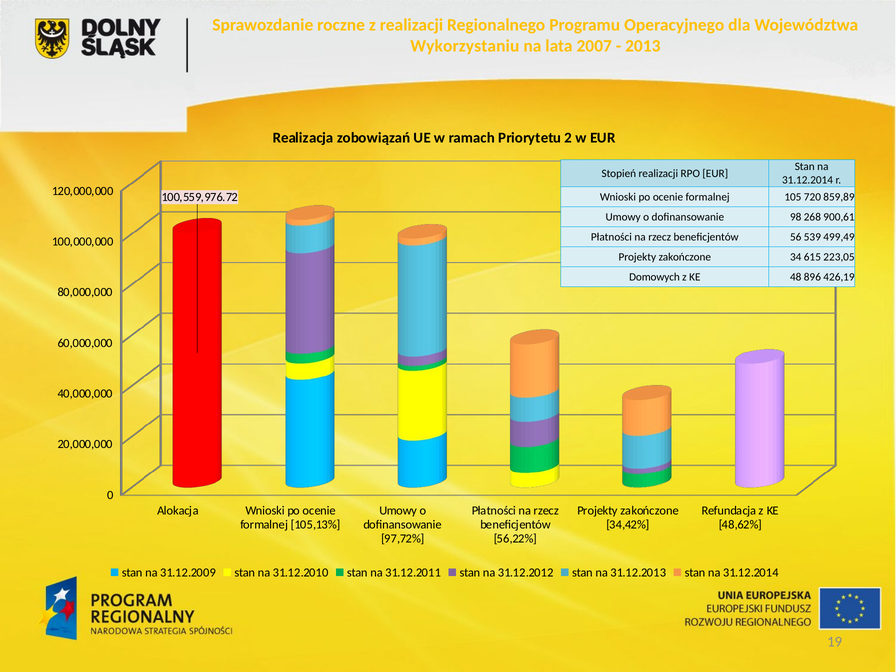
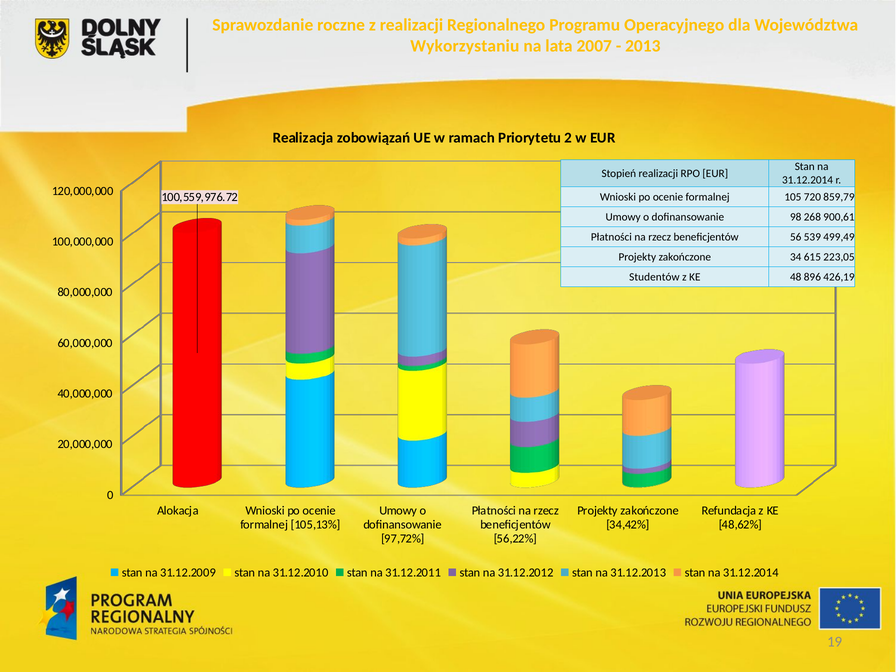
859,89: 859,89 -> 859,79 (839, 197)
Domowych: Domowych -> Studentów (654, 277)
